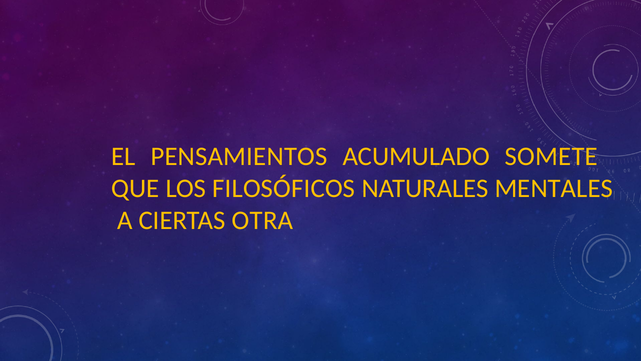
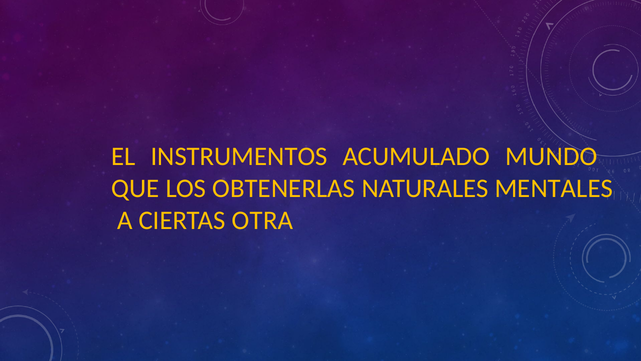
PENSAMIENTOS: PENSAMIENTOS -> INSTRUMENTOS (239, 156)
SOMETE: SOMETE -> MUNDO (551, 156)
FILOSÓFICOS: FILOSÓFICOS -> OBTENERLAS (284, 188)
